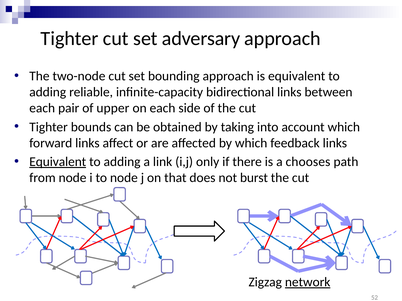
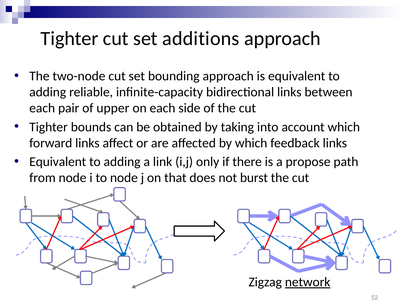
adversary: adversary -> additions (201, 39)
Equivalent underline: present -> none (58, 162)
chooses: chooses -> propose (308, 162)
